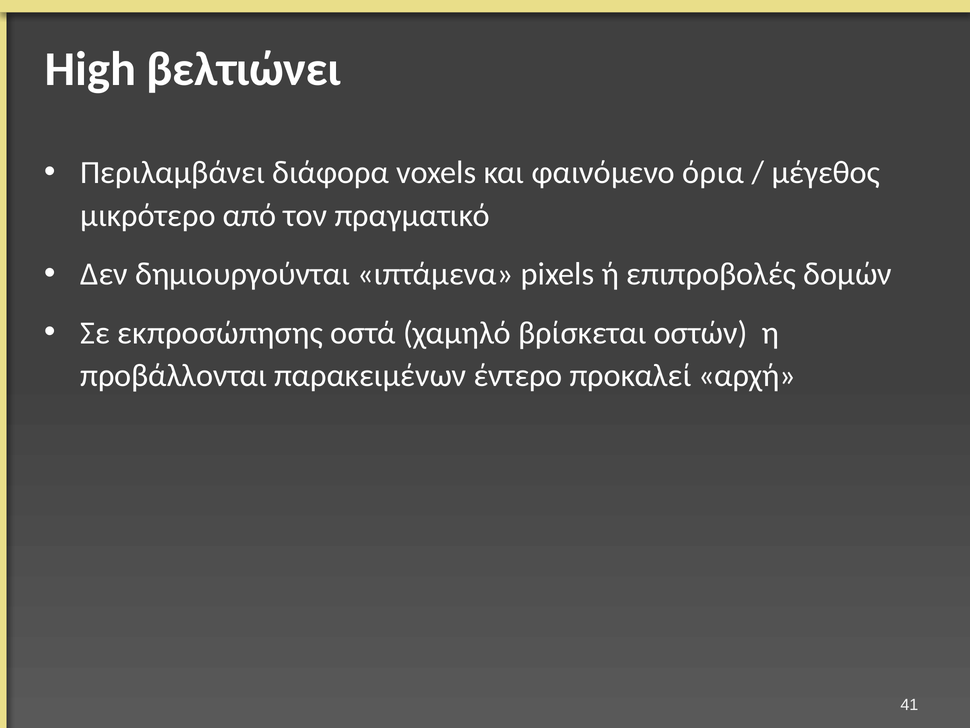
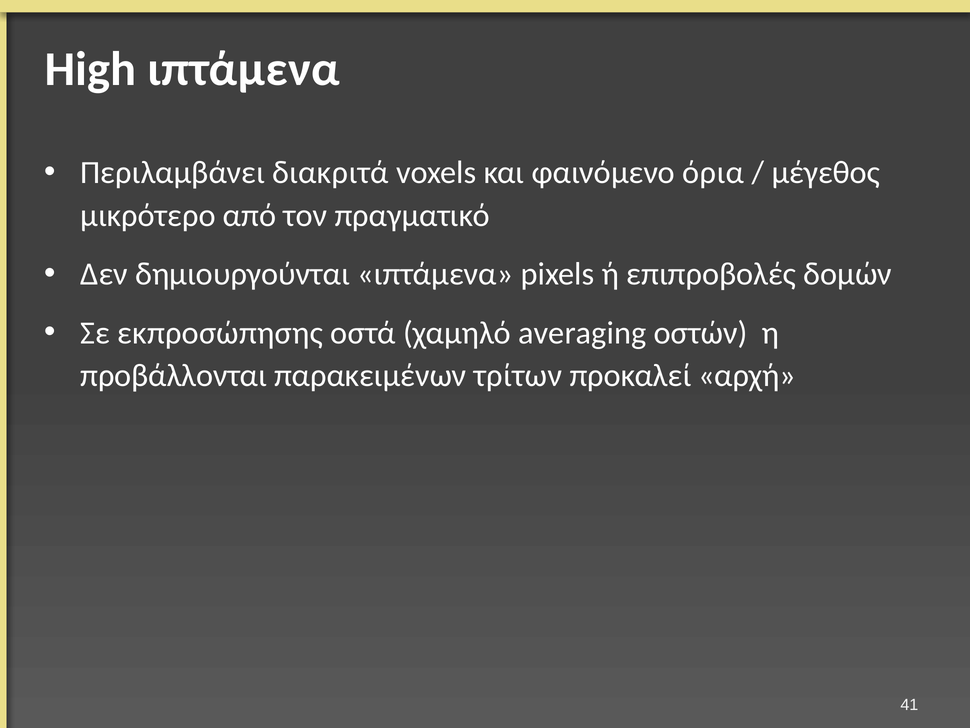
High βελτιώνει: βελτιώνει -> ιπτάμενα (243, 69)
διάφορα: διάφορα -> διακριτά (330, 173)
βρίσκεται: βρίσκεται -> averaging (582, 333)
έντερο: έντερο -> τρίτων (518, 376)
